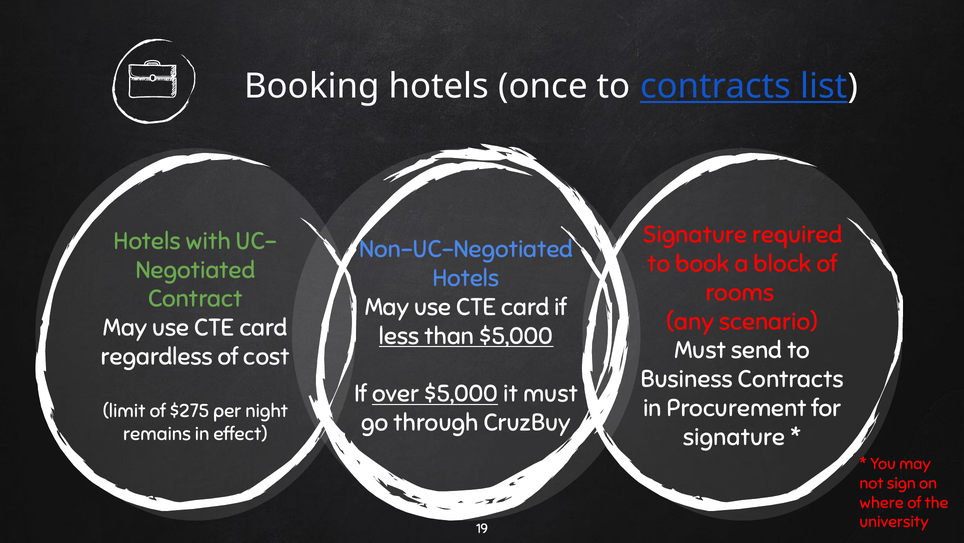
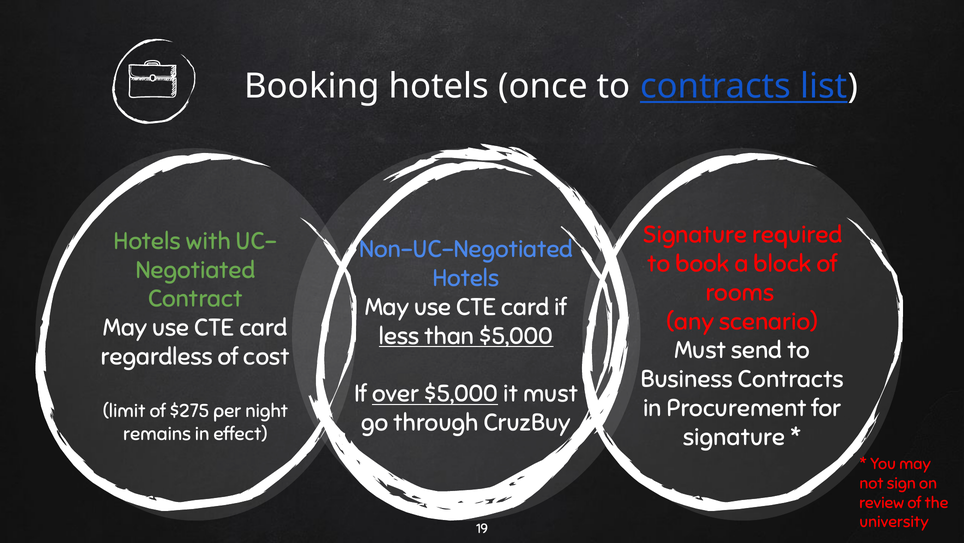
where: where -> review (882, 502)
